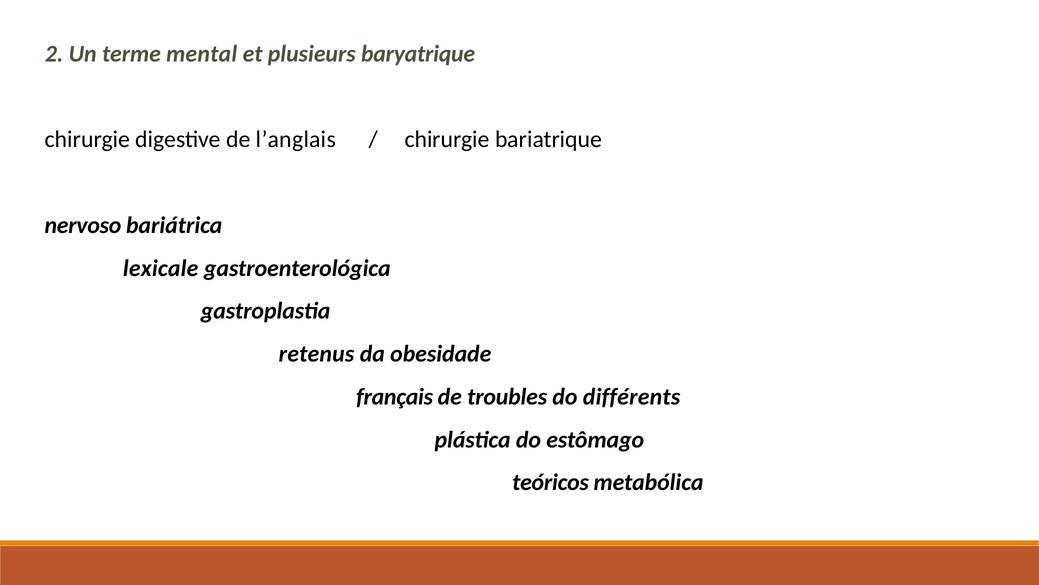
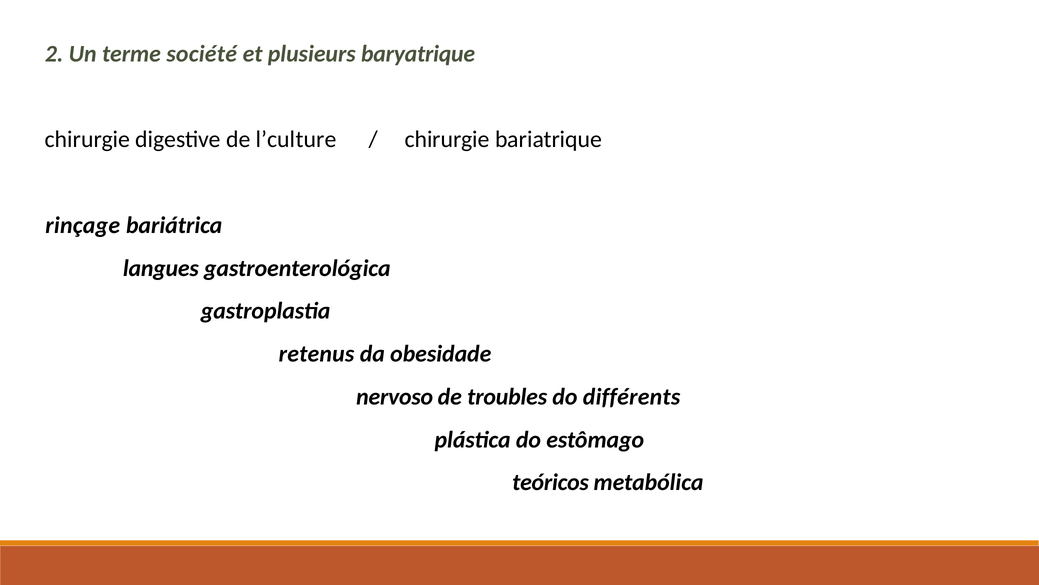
mental: mental -> société (202, 54)
l’anglais: l’anglais -> l’culture (296, 139)
nervoso: nervoso -> rinçage (83, 225)
lexicale: lexicale -> langues (161, 268)
français: français -> nervoso (395, 396)
